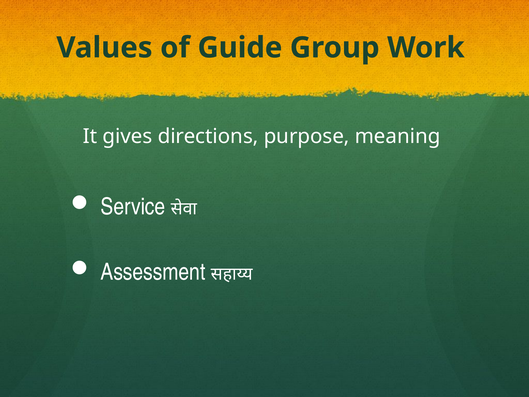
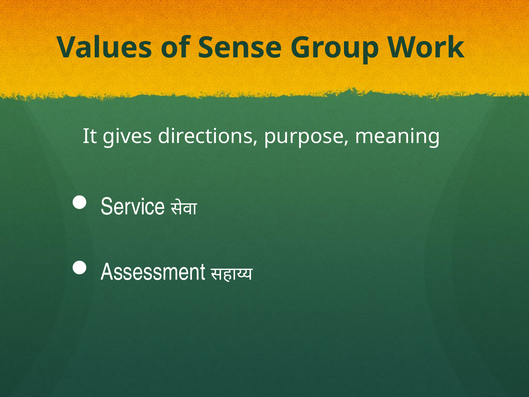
Guide: Guide -> Sense (240, 48)
